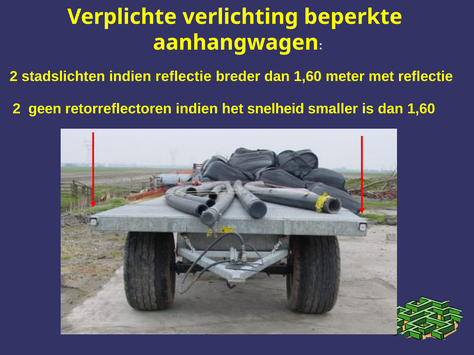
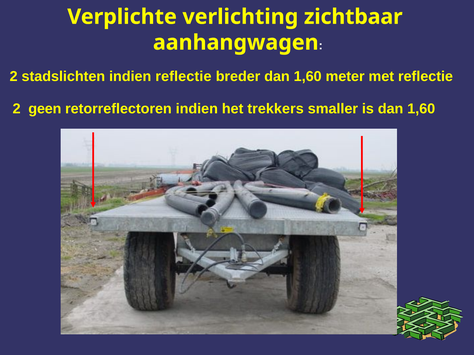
beperkte: beperkte -> zichtbaar (353, 17)
snelheid: snelheid -> trekkers (276, 109)
